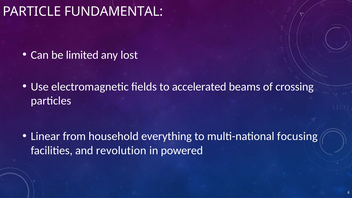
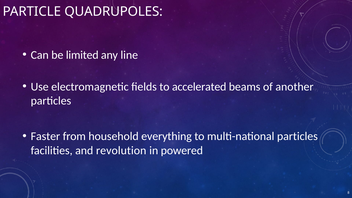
FUNDAMENTAL: FUNDAMENTAL -> QUADRUPOLES (114, 11)
lost: lost -> line (129, 55)
crossing: crossing -> another (295, 87)
Linear: Linear -> Faster (45, 136)
multi-national focusing: focusing -> particles (297, 136)
